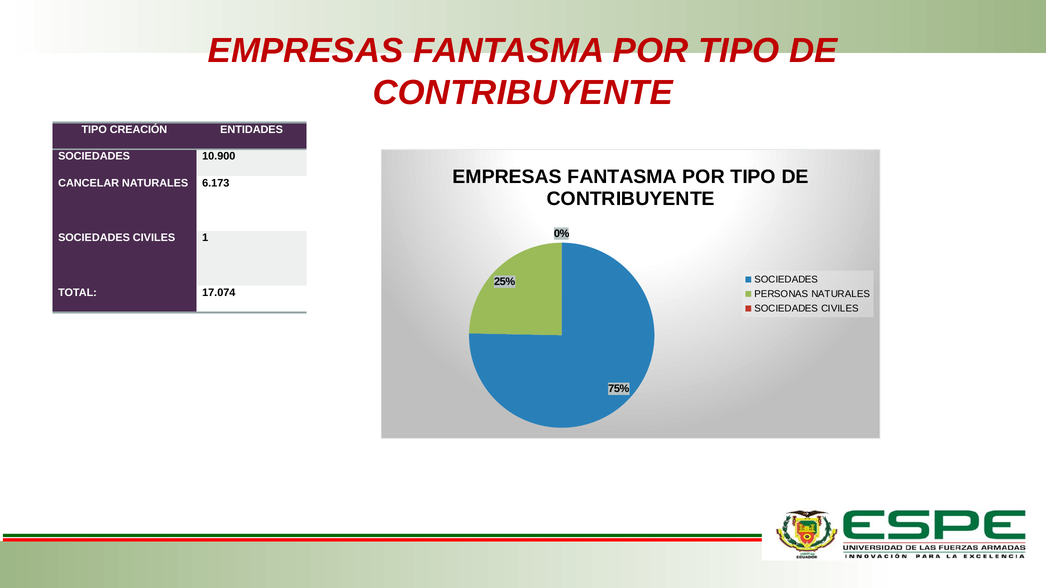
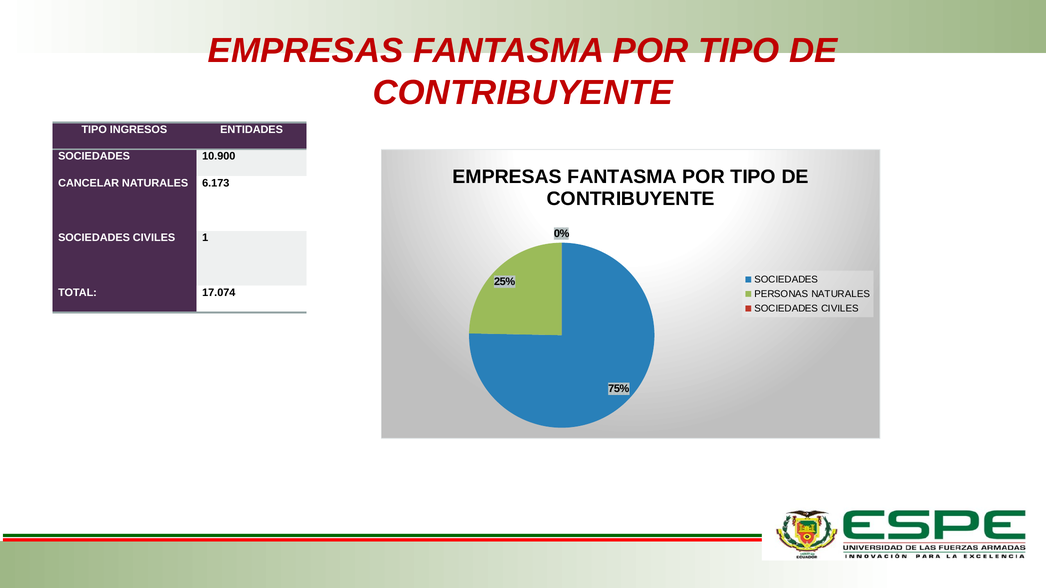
CREACIÓN: CREACIÓN -> INGRESOS (138, 130)
